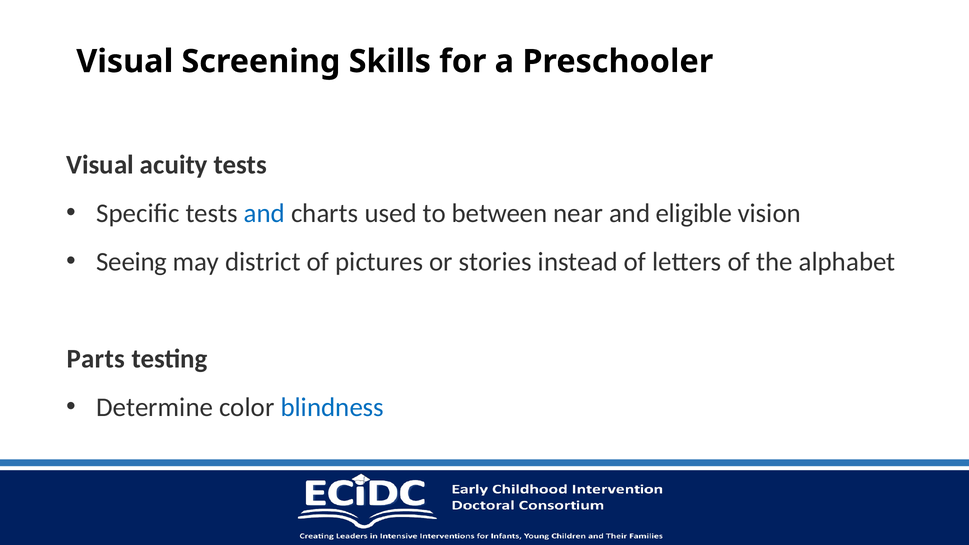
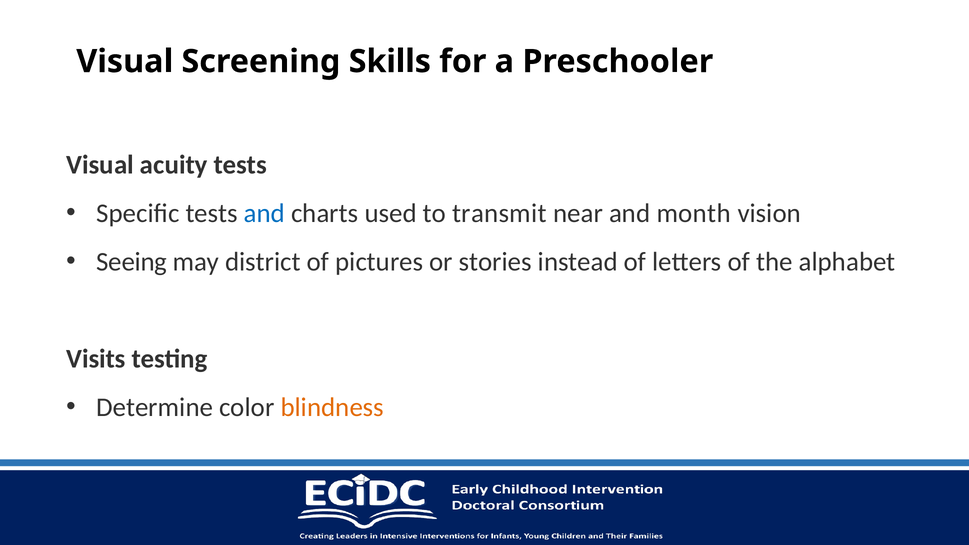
between: between -> transmit (499, 213)
eligible: eligible -> month (694, 213)
Parts: Parts -> Visits (96, 359)
blindness colour: blue -> orange (332, 407)
